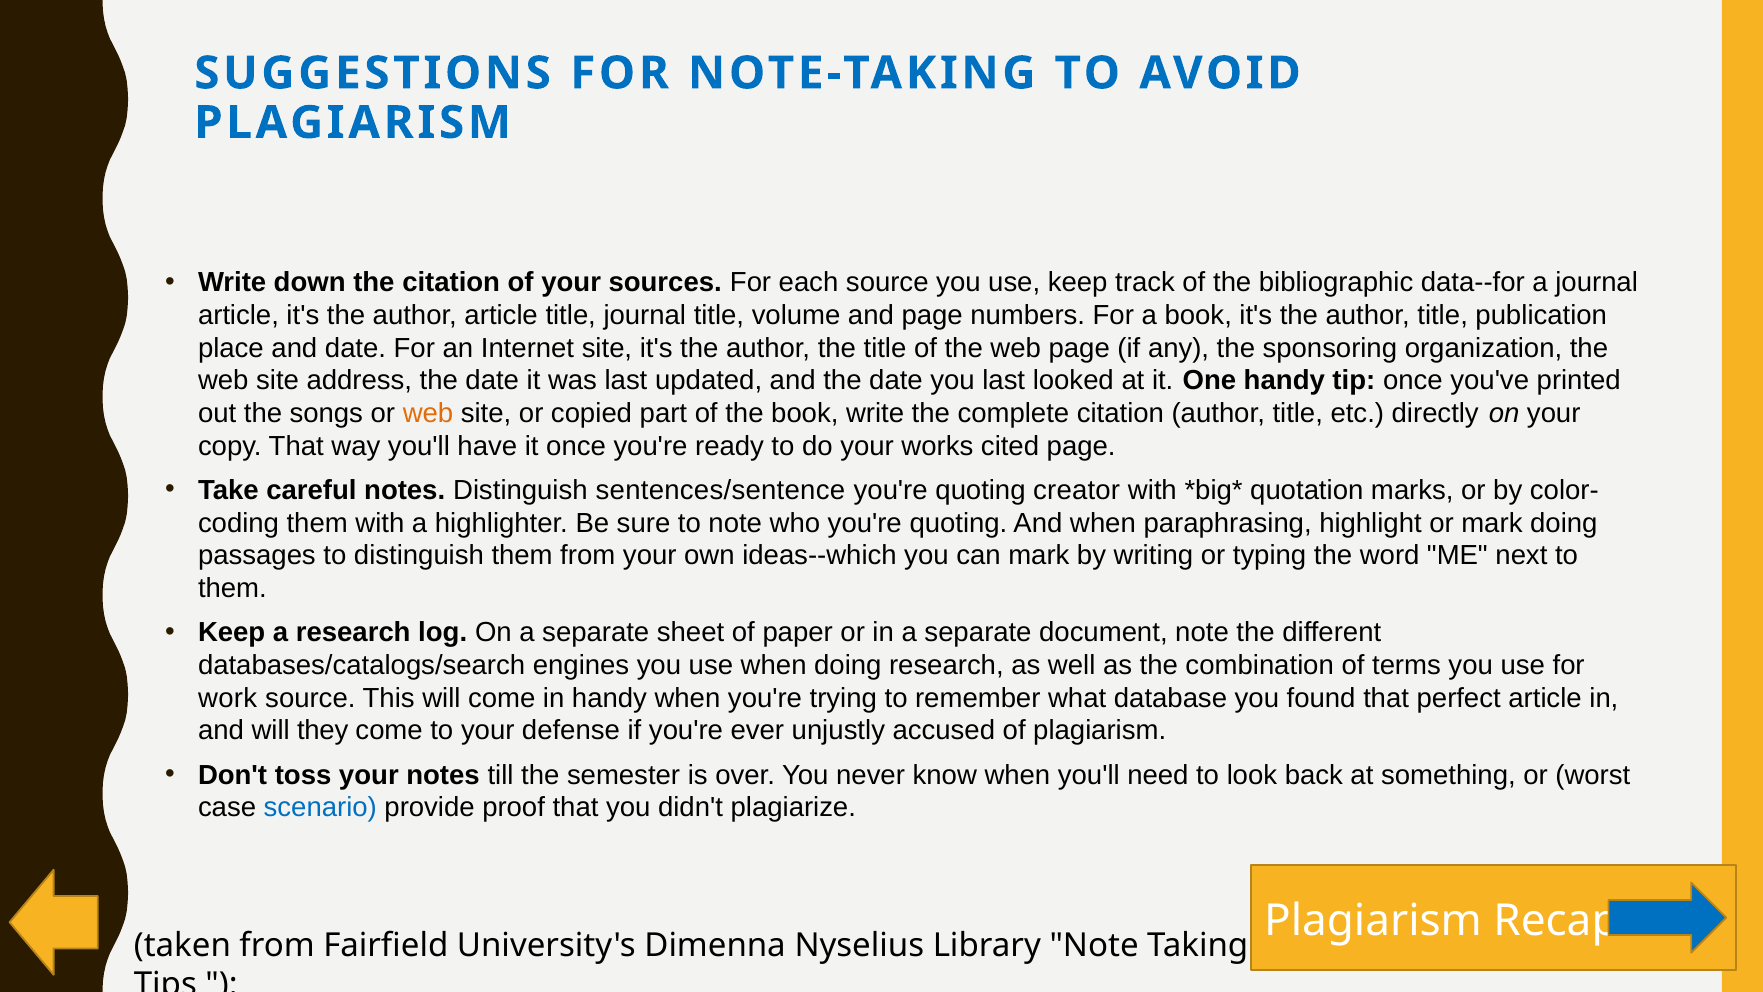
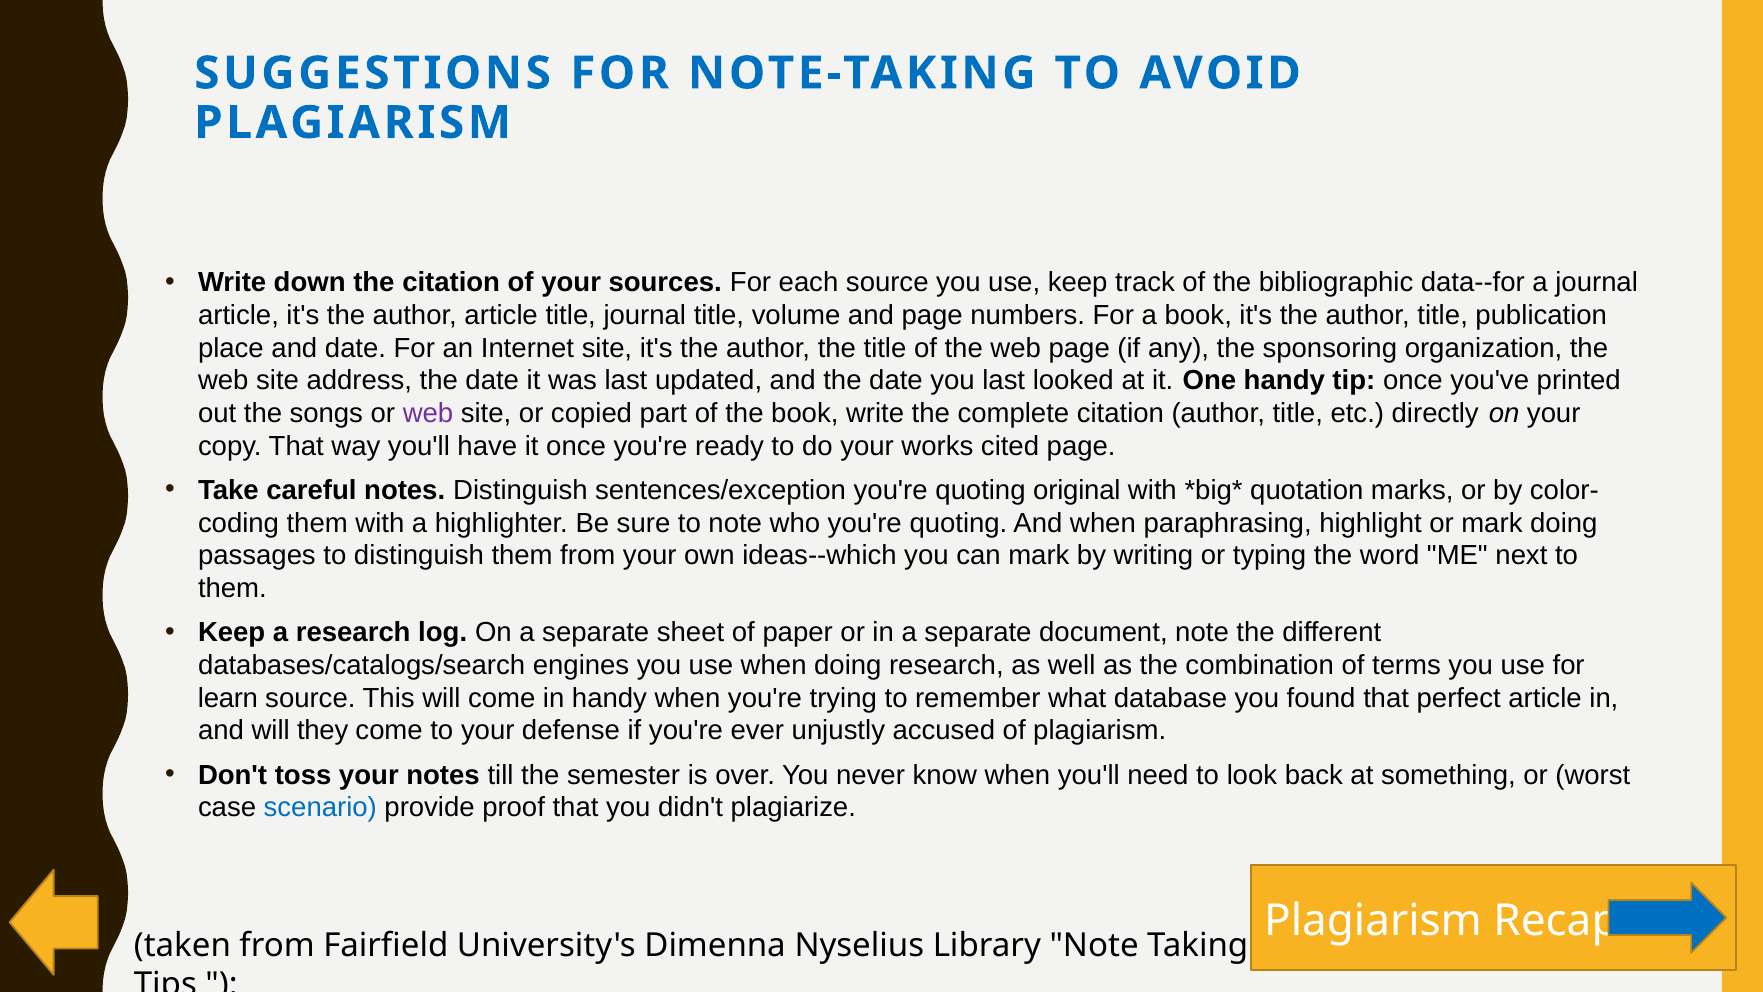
web colour: orange -> purple (428, 413)
sentences/sentence: sentences/sentence -> sentences/exception (721, 490)
creator: creator -> original (1077, 490)
work: work -> learn (228, 698)
